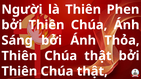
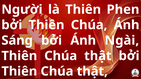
Thỏa: Thỏa -> Ngài (122, 41)
